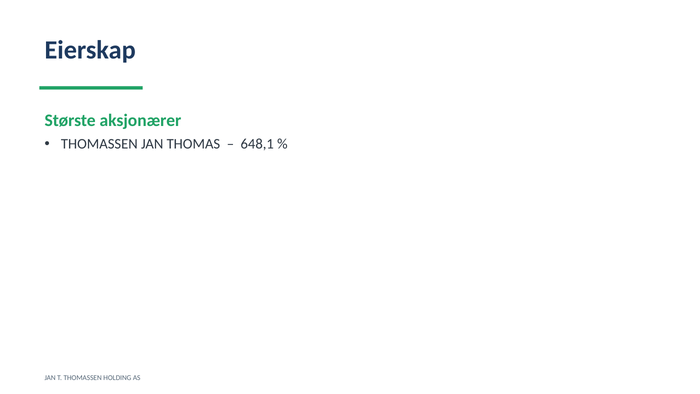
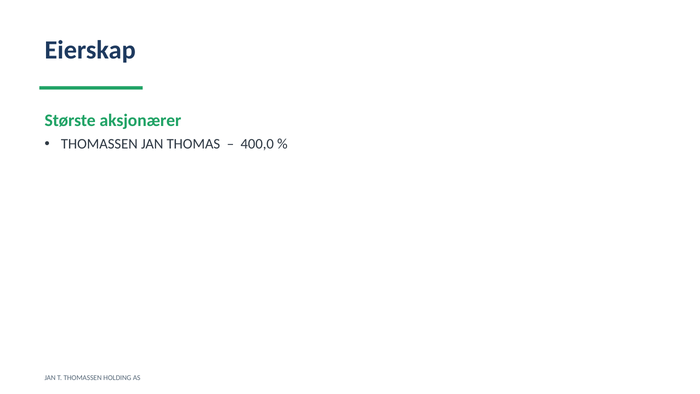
648,1: 648,1 -> 400,0 (257, 144)
